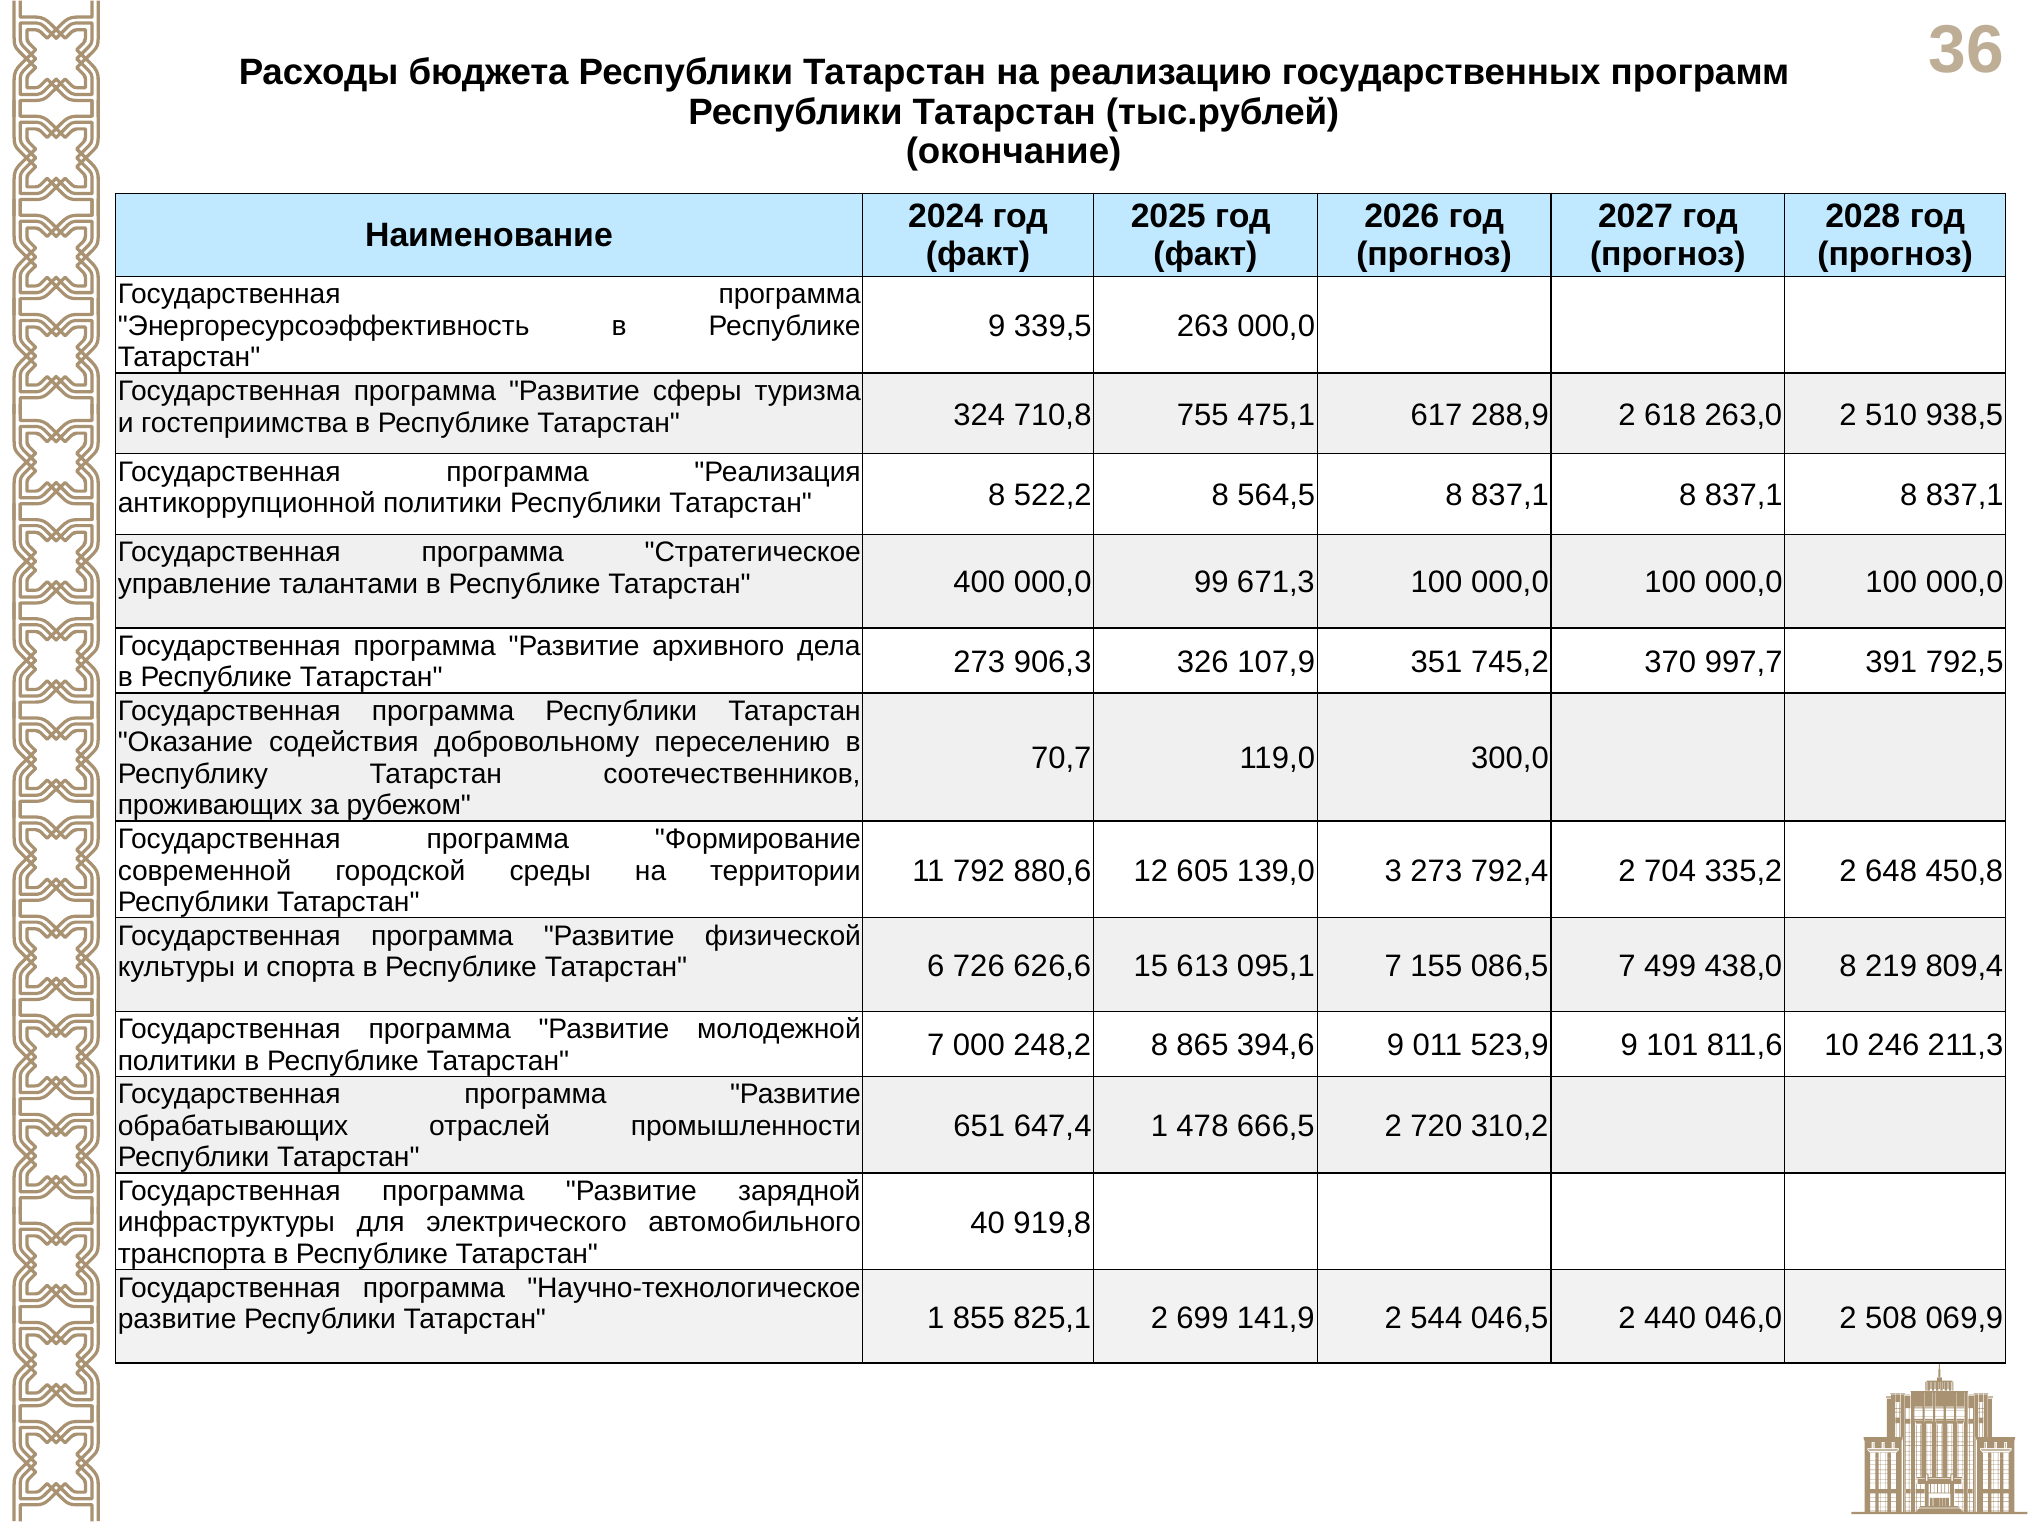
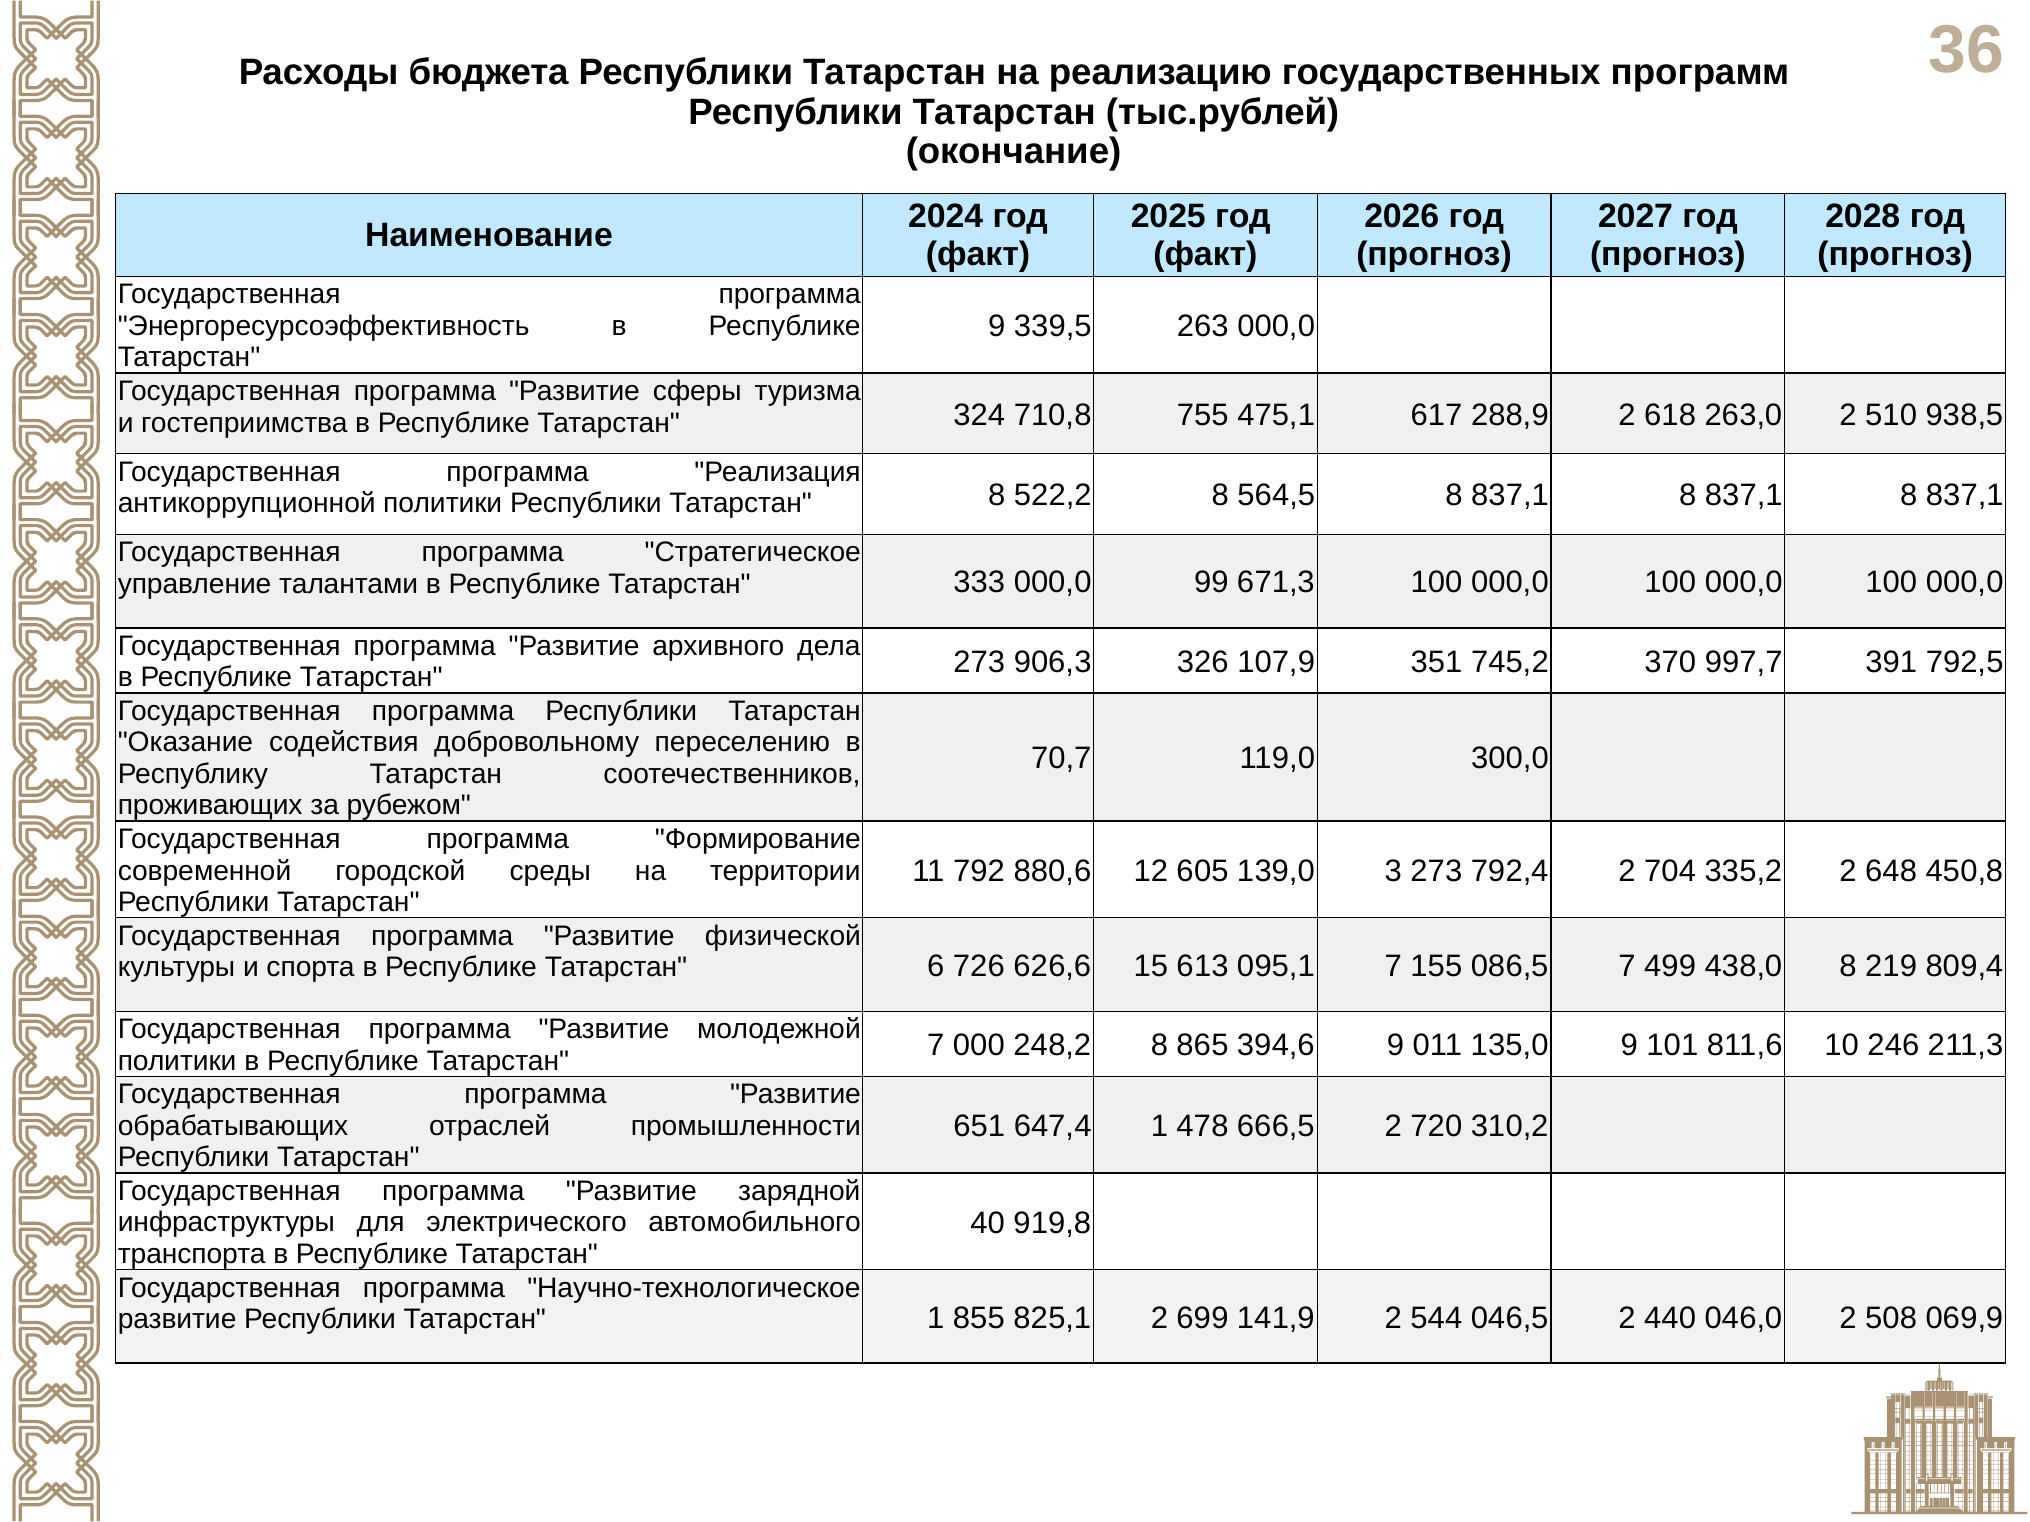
400: 400 -> 333 (979, 583)
523,9: 523,9 -> 135,0 (1510, 1046)
